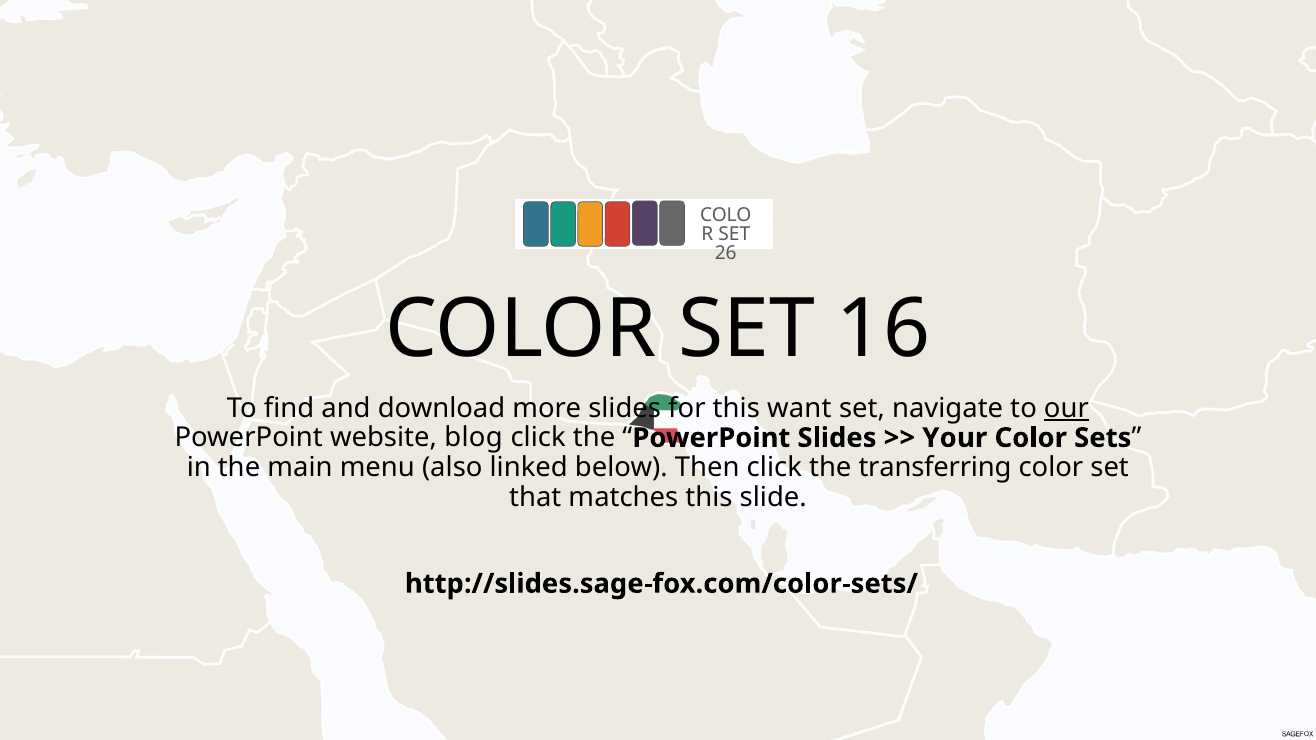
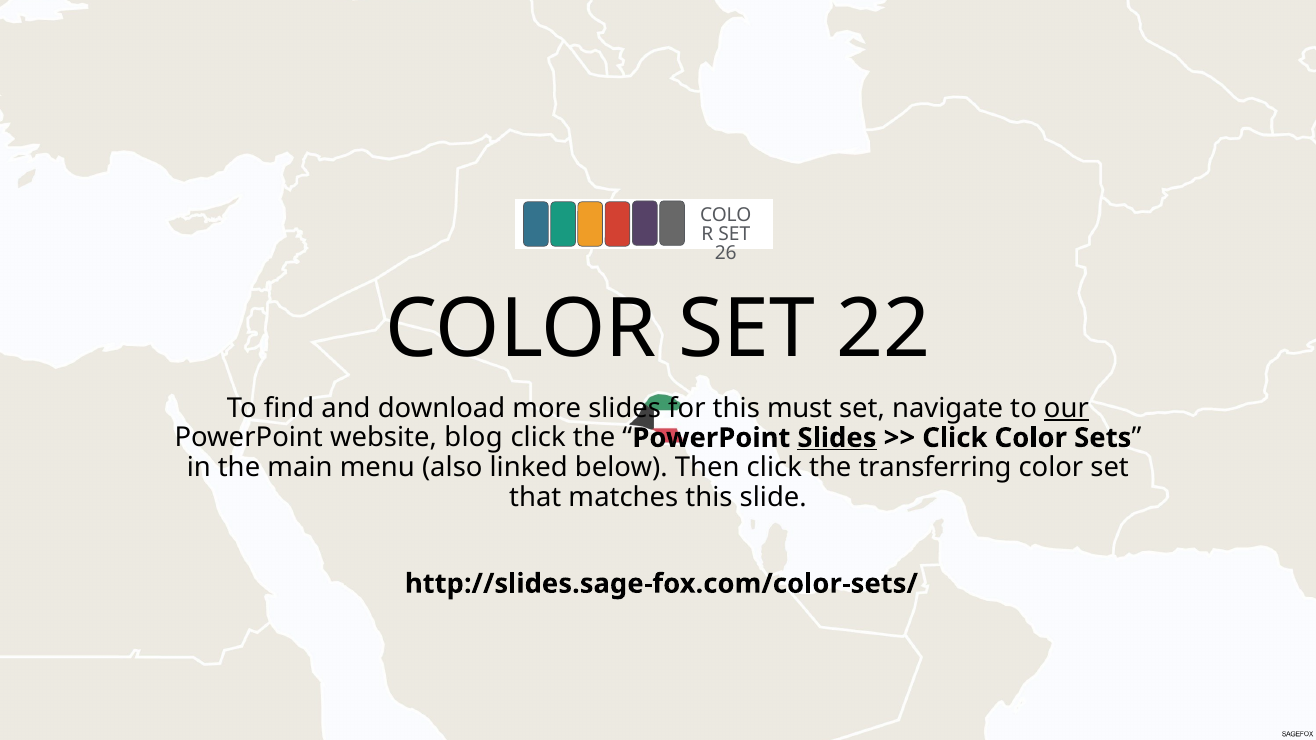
16: 16 -> 22 (883, 329)
want: want -> must (800, 408)
Slides underline: none -> present (837, 438)
Your: Your -> Click (955, 438)
